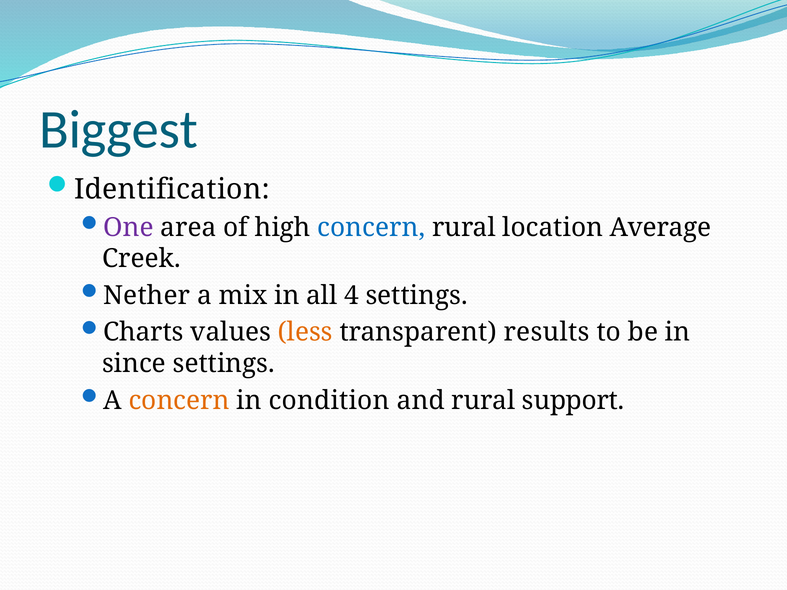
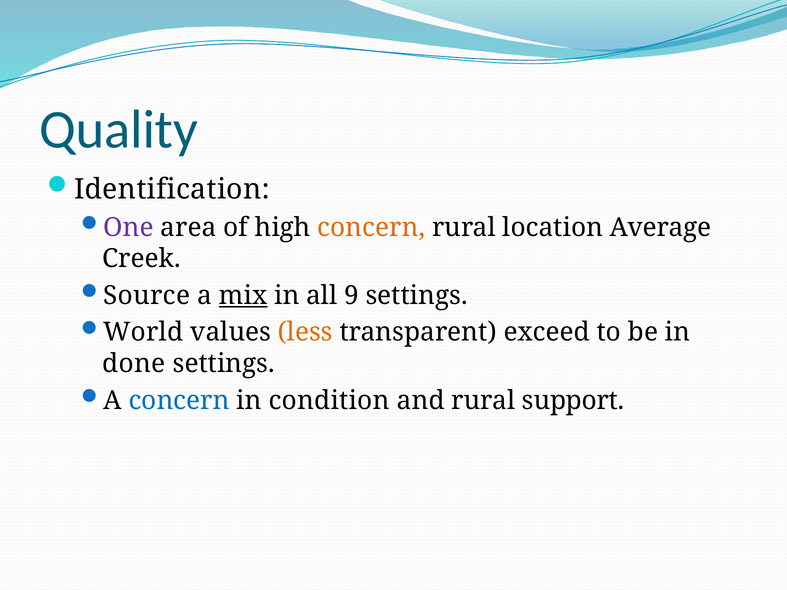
Biggest: Biggest -> Quality (119, 130)
concern colour: blue -> orange (371, 227)
Nether: Nether -> Source (147, 296)
mix underline: none -> present (243, 296)
4: 4 -> 9 (351, 296)
Charts: Charts -> World (143, 332)
results: results -> exceed (547, 332)
since: since -> done (134, 364)
concern colour: orange -> blue (179, 401)
